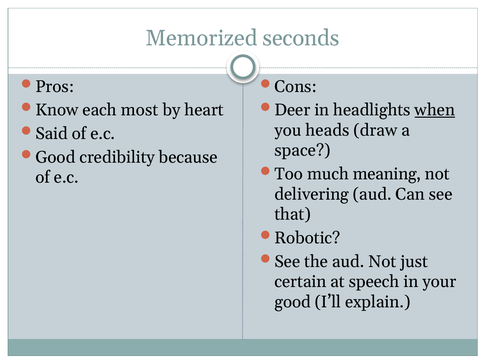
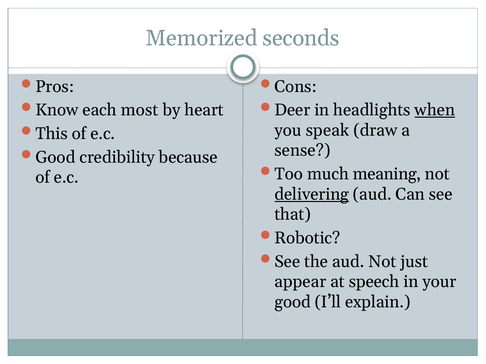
heads: heads -> speak (327, 130)
Said: Said -> This (52, 134)
space: space -> sense (302, 151)
delivering underline: none -> present (312, 194)
certain: certain -> appear (300, 282)
